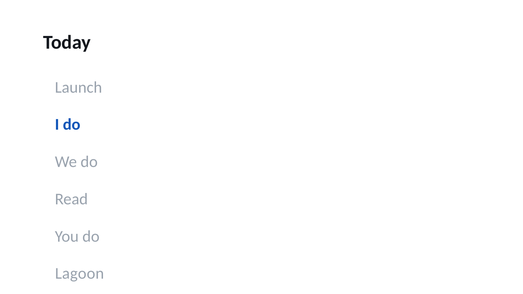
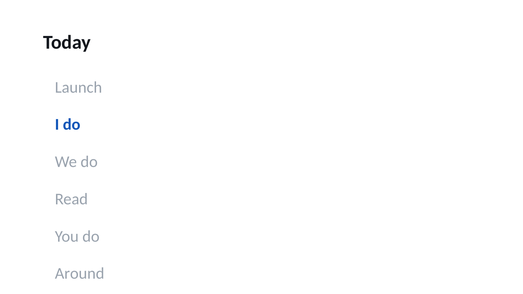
Lagoon: Lagoon -> Around (80, 274)
